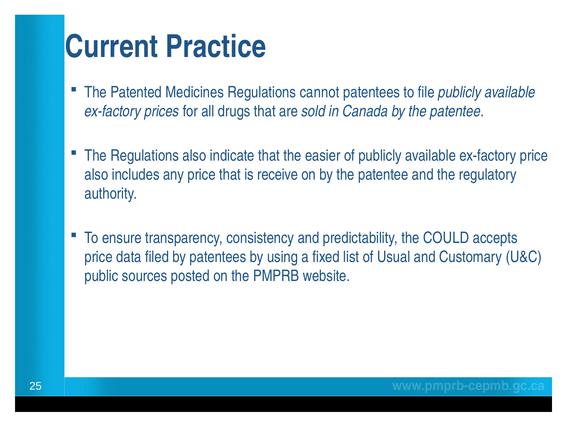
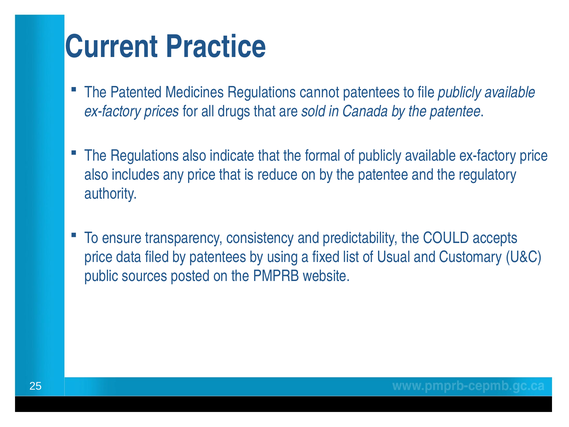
easier: easier -> formal (323, 156)
receive: receive -> reduce (278, 175)
